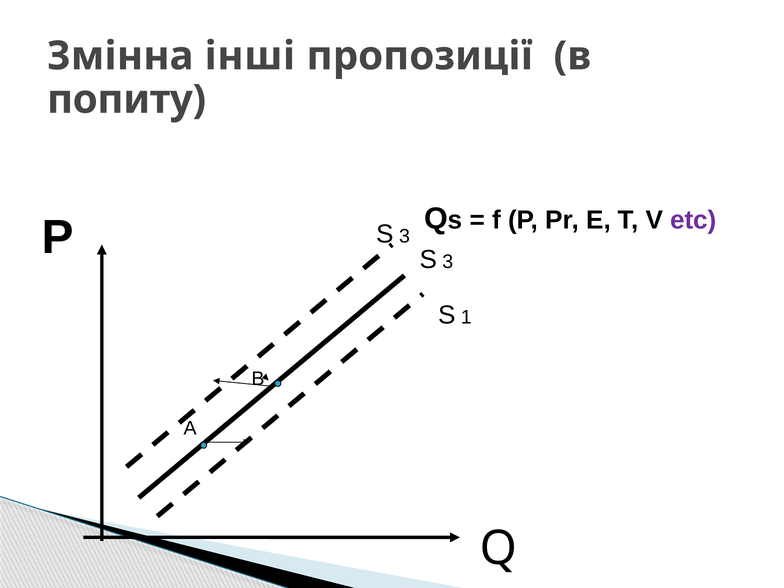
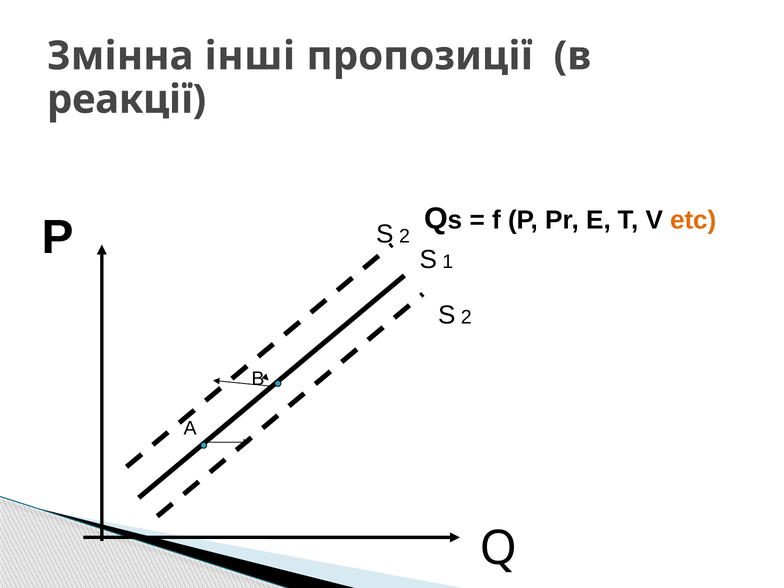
попиту: попиту -> реакції (127, 100)
etc colour: purple -> orange (693, 220)
Р S 3: 3 -> 2 (405, 236)
3: 3 -> 1 (448, 262)
1: 1 -> 2 (466, 318)
